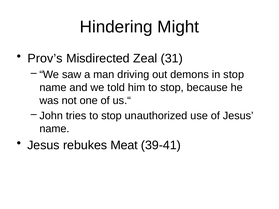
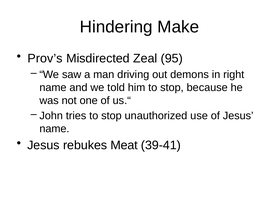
Might: Might -> Make (178, 27)
31: 31 -> 95 (172, 59)
in stop: stop -> right (234, 75)
